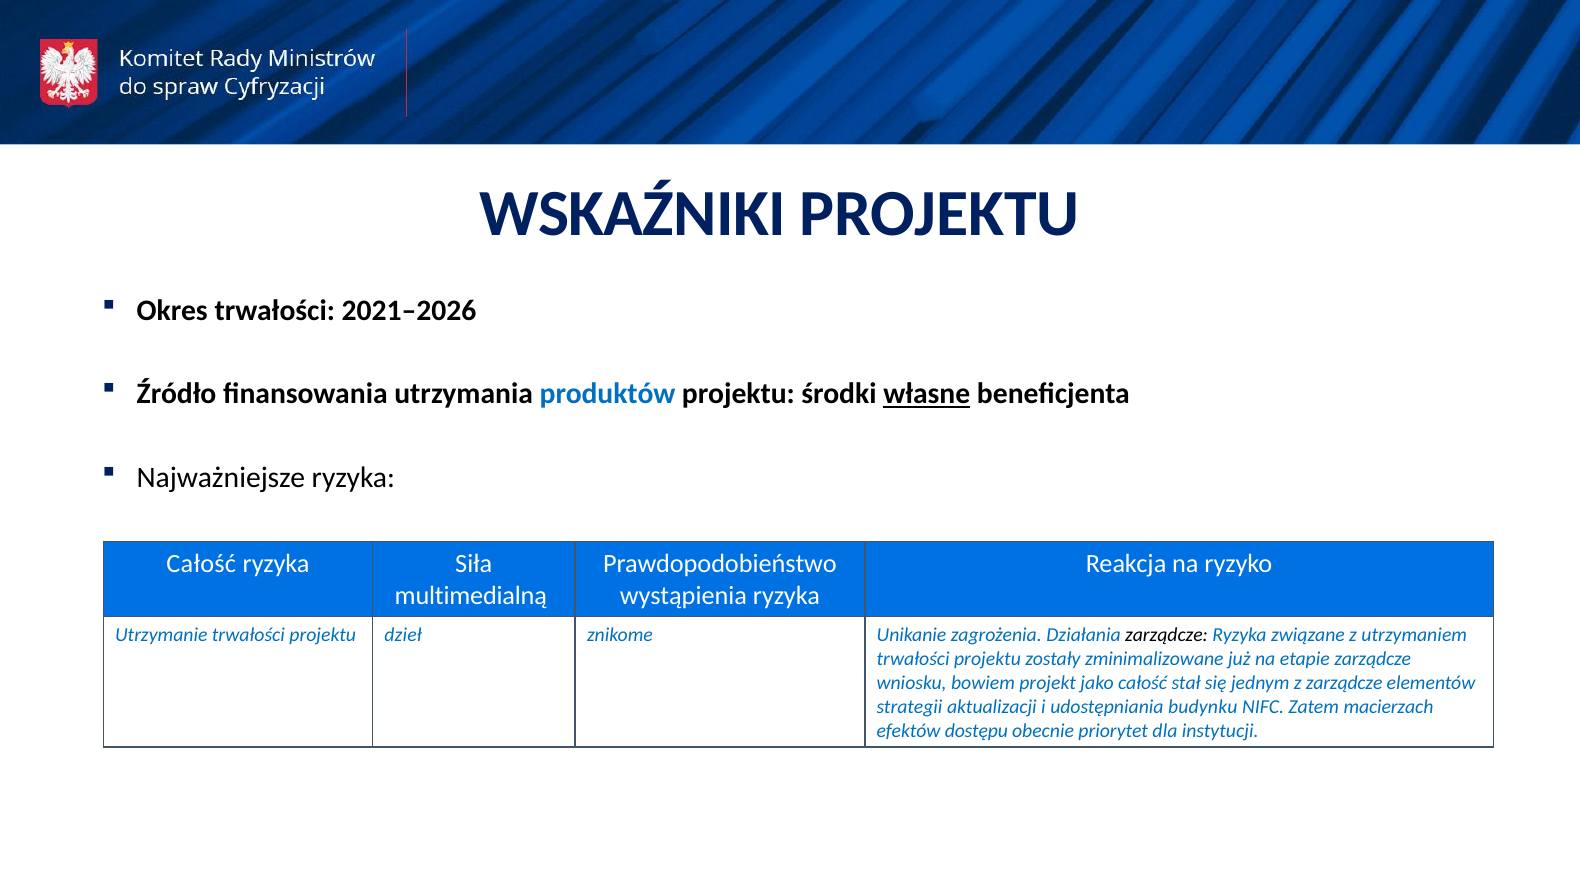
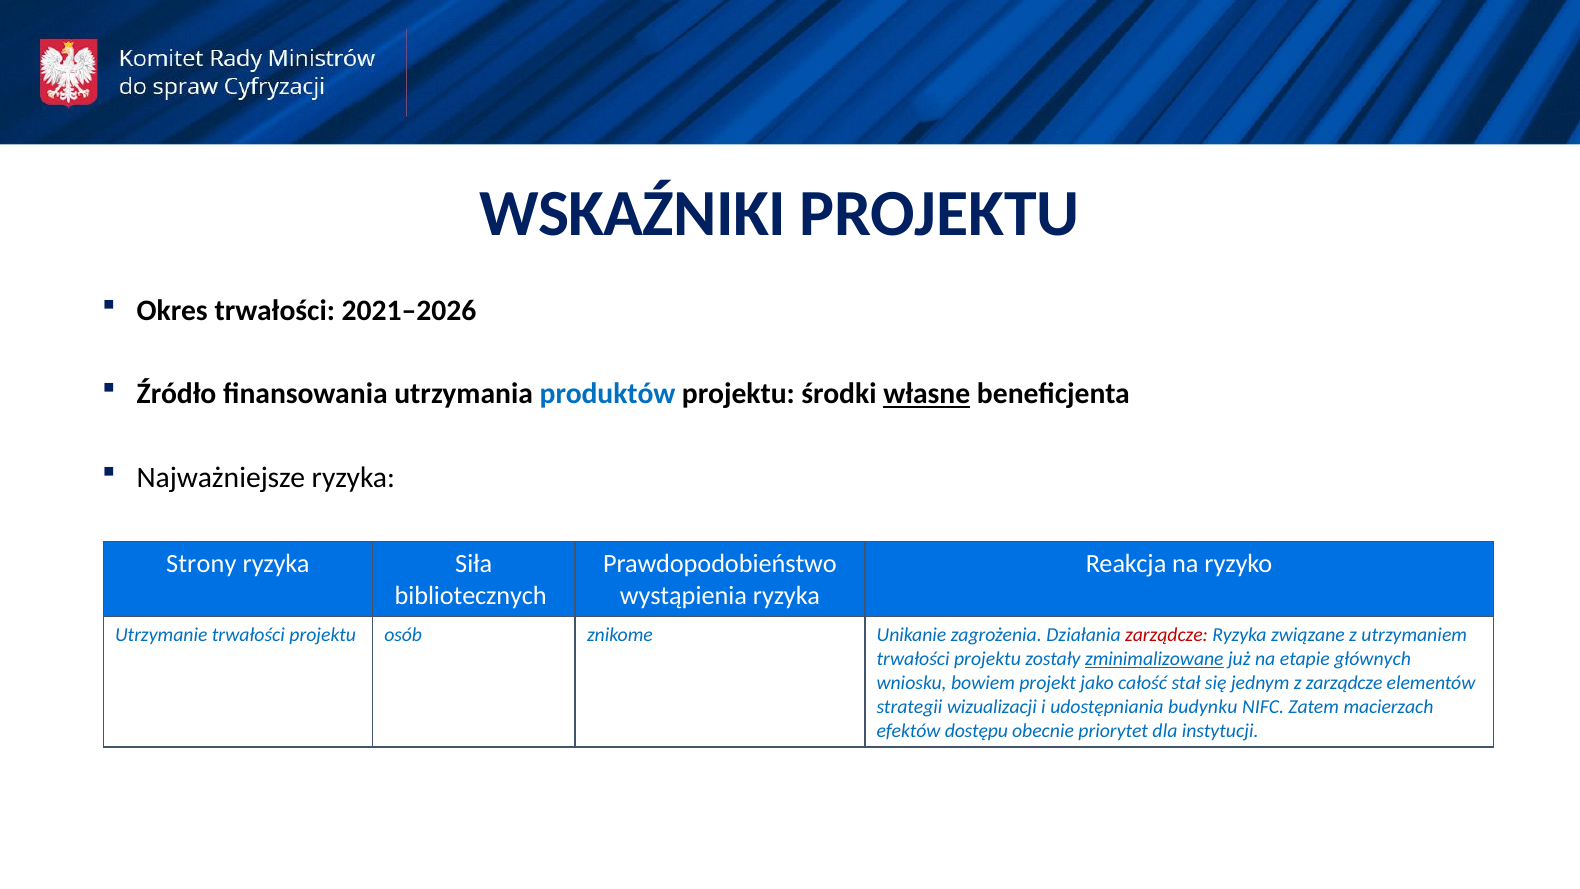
Całość: Całość -> Strony (201, 564)
multimedialną: multimedialną -> bibliotecznych (471, 596)
dzieł: dzieł -> osób (403, 635)
zarządcze colour: black -> red (1167, 635)
zminimalizowane underline: none -> present (1154, 659)
etapie zarządcze: zarządcze -> głównych (1373, 659)
aktualizacji: aktualizacji -> wizualizacji (992, 707)
